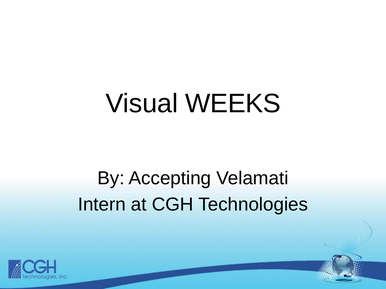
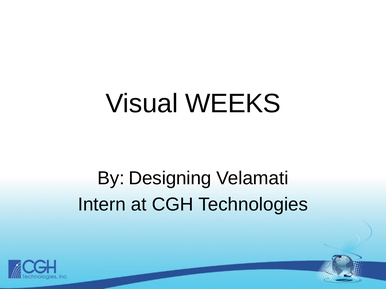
Accepting: Accepting -> Designing (170, 179)
